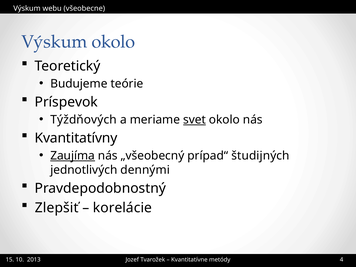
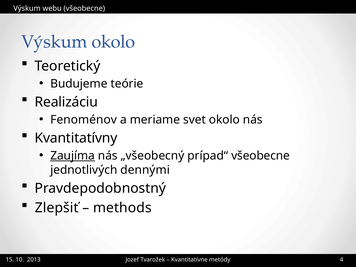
Príspevok: Príspevok -> Realizáciu (66, 102)
Týždňových: Týždňových -> Fenoménov (84, 120)
svet underline: present -> none (194, 120)
prípad“ študijných: študijných -> všeobecne (261, 156)
korelácie: korelácie -> methods (122, 208)
